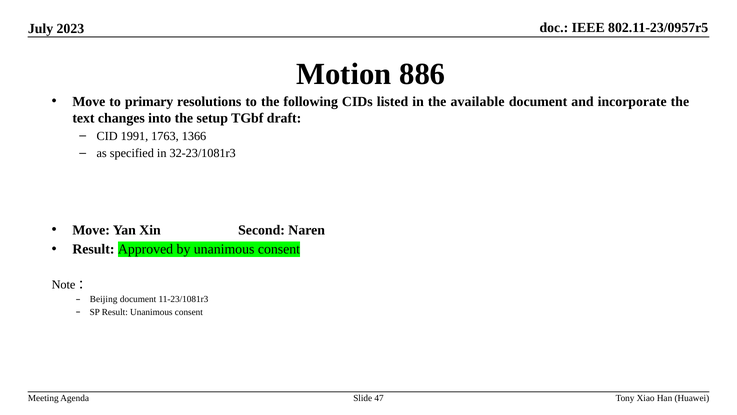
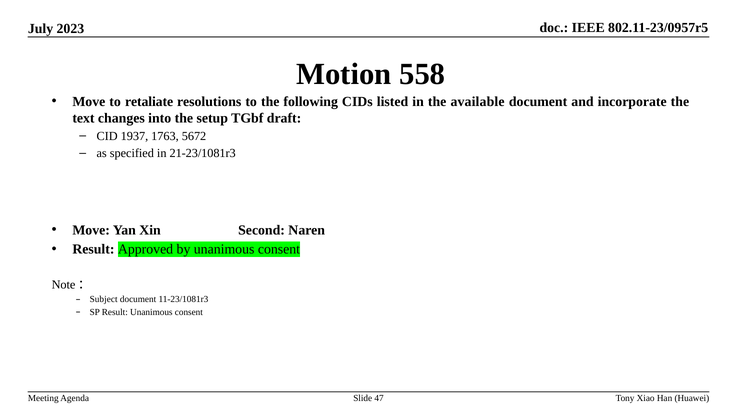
886: 886 -> 558 (422, 74)
primary: primary -> retaliate (149, 101)
1991: 1991 -> 1937 (134, 136)
1366: 1366 -> 5672 (194, 136)
32-23/1081r3: 32-23/1081r3 -> 21-23/1081r3 (203, 153)
Beijing: Beijing -> Subject (104, 299)
